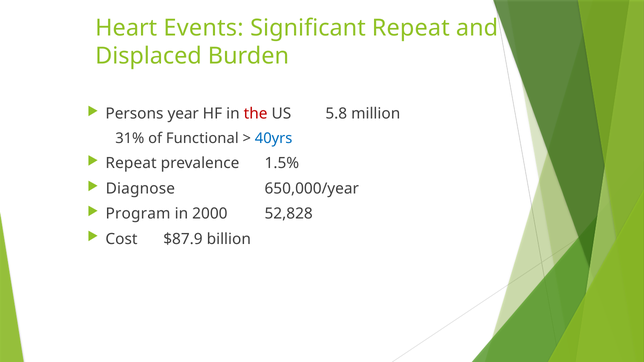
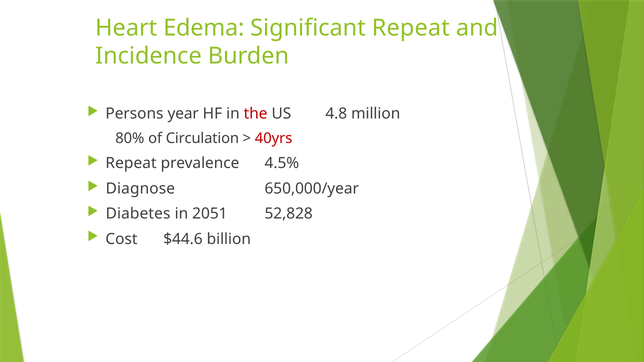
Events: Events -> Edema (204, 28)
Displaced: Displaced -> Incidence (148, 56)
5.8: 5.8 -> 4.8 (336, 114)
31%: 31% -> 80% (130, 139)
Functional: Functional -> Circulation (202, 139)
40yrs colour: blue -> red (274, 139)
1.5%: 1.5% -> 4.5% (282, 164)
Program: Program -> Diabetes (138, 214)
2000: 2000 -> 2051 (210, 214)
$87.9: $87.9 -> $44.6 (183, 239)
